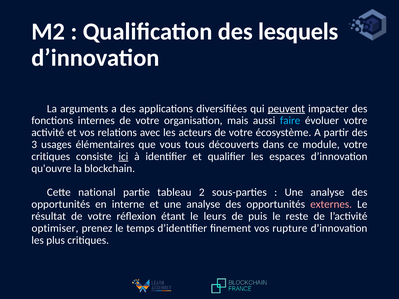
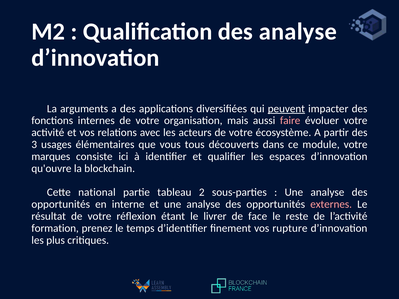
des lesquels: lesquels -> analyse (298, 32)
faire colour: light blue -> pink (290, 121)
critiques: critiques -> marques (51, 157)
ici underline: present -> none (123, 157)
leurs: leurs -> livrer (215, 216)
puis: puis -> face (258, 216)
optimiser: optimiser -> formation (55, 228)
